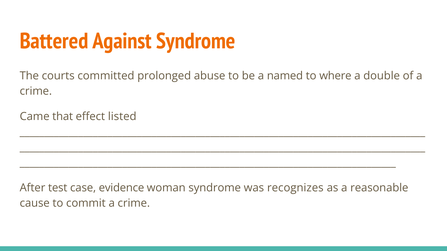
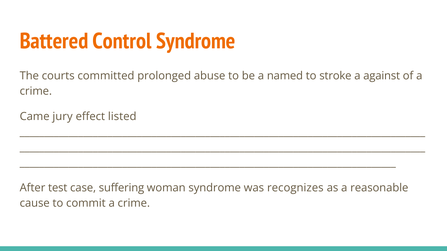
Against: Against -> Control (122, 41)
where: where -> stroke (335, 76)
double: double -> against (382, 76)
that: that -> jury (63, 117)
evidence: evidence -> suffering (121, 188)
